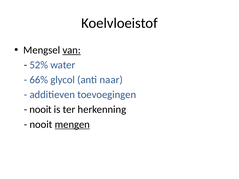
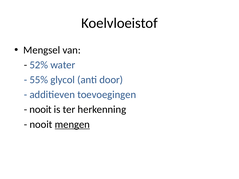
van underline: present -> none (72, 50)
66%: 66% -> 55% (39, 80)
naar: naar -> door (111, 80)
